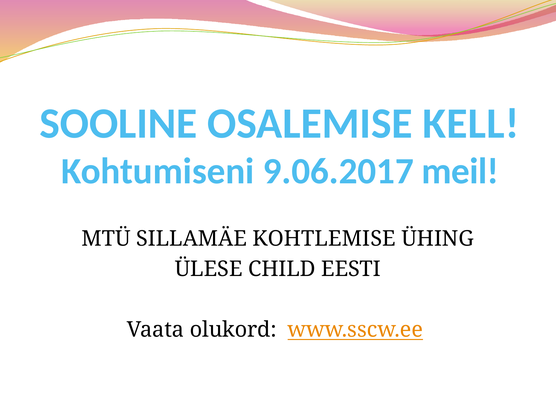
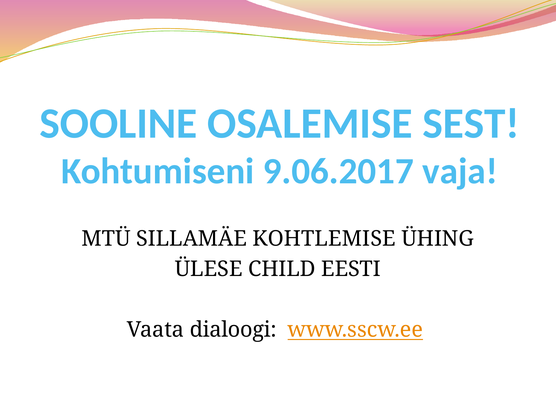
KELL: KELL -> SEST (471, 124)
meil: meil -> vaja (460, 171)
olukord: olukord -> dialoogi (233, 330)
